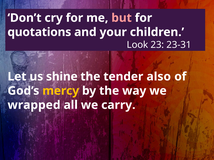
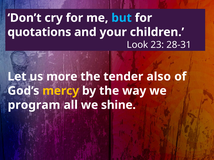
but colour: pink -> light blue (122, 18)
23-31: 23-31 -> 28-31 (179, 45)
shine: shine -> more (62, 77)
wrapped: wrapped -> program (34, 105)
carry: carry -> shine (118, 105)
